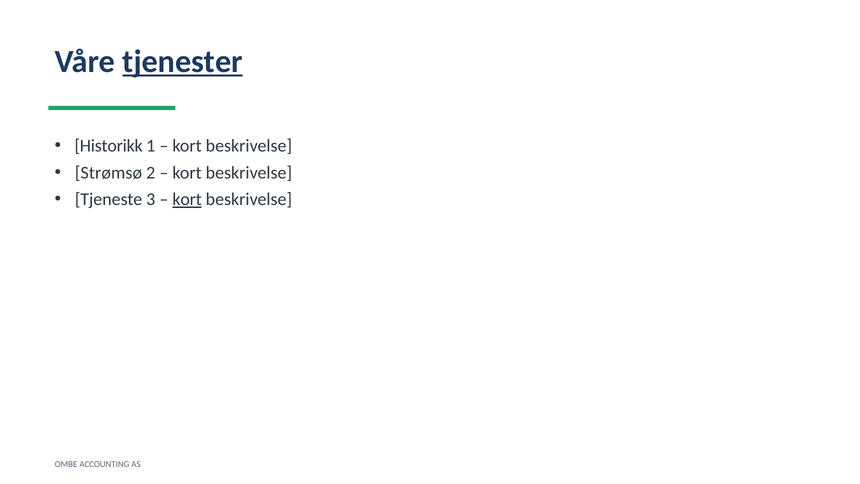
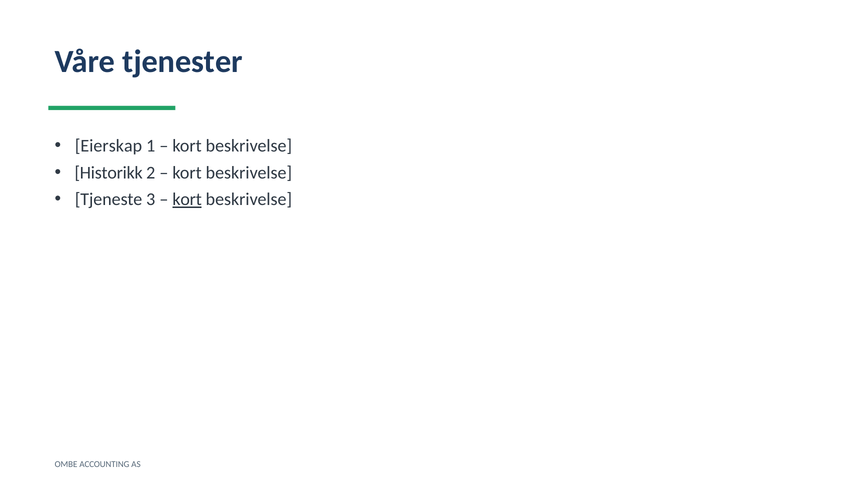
tjenester underline: present -> none (183, 61)
Historikk: Historikk -> Eierskap (109, 146)
Strømsø: Strømsø -> Historikk (109, 173)
